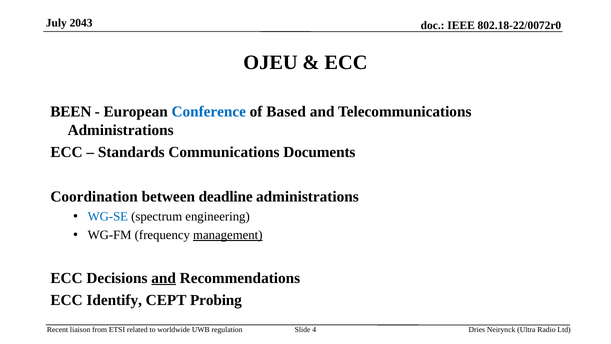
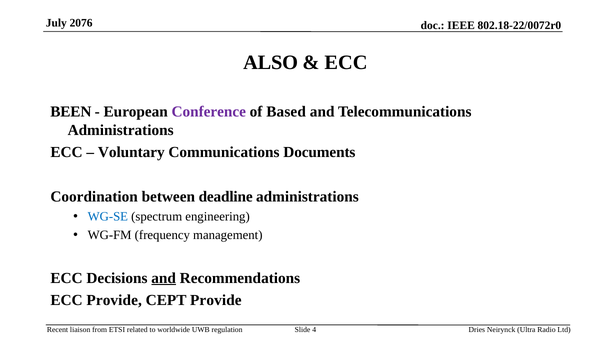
2043: 2043 -> 2076 (81, 23)
OJEU: OJEU -> ALSO (271, 62)
Conference colour: blue -> purple (209, 112)
Standards: Standards -> Voluntary (131, 152)
management underline: present -> none (228, 235)
ECC Identify: Identify -> Provide (114, 300)
CEPT Probing: Probing -> Provide (216, 300)
